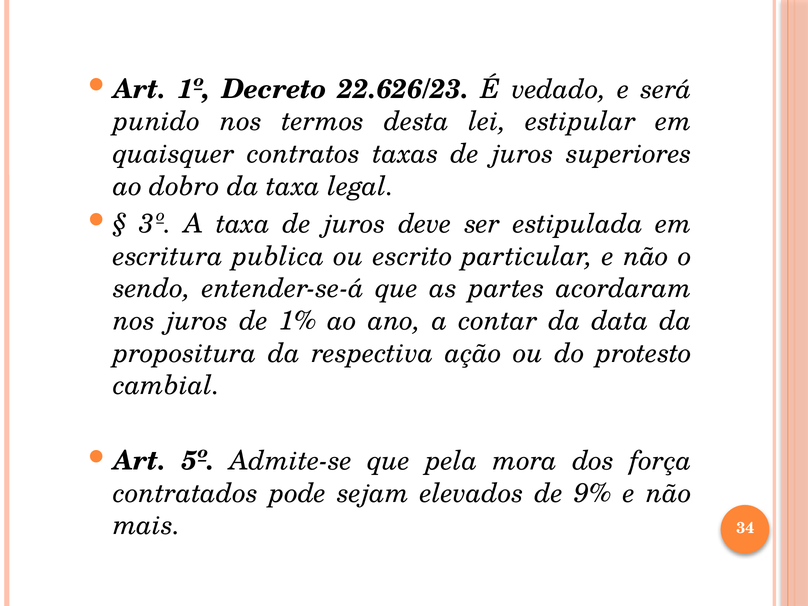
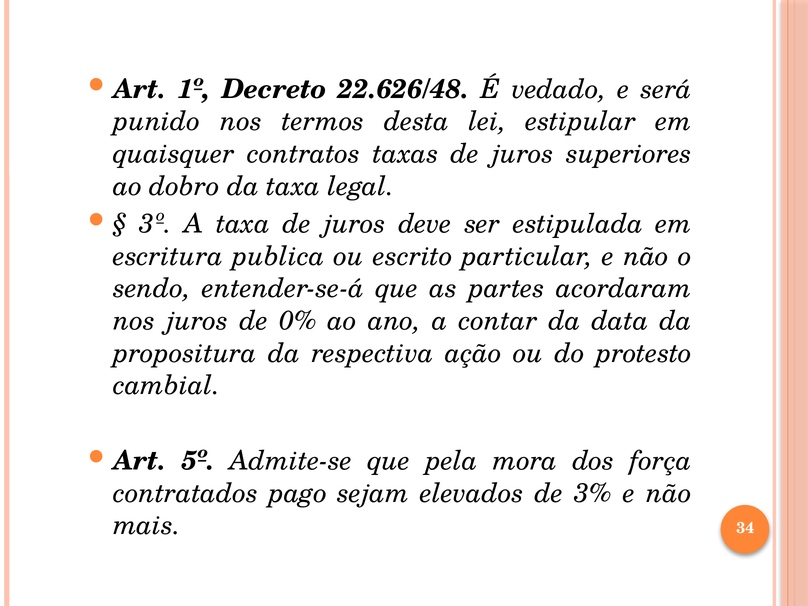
22.626/23: 22.626/23 -> 22.626/48 (403, 89)
1%: 1% -> 0% (298, 321)
pode: pode -> pago (298, 493)
9%: 9% -> 3% (593, 493)
